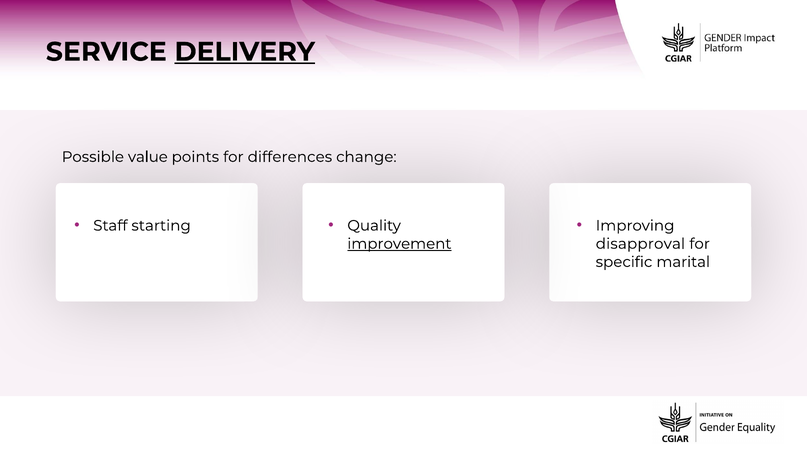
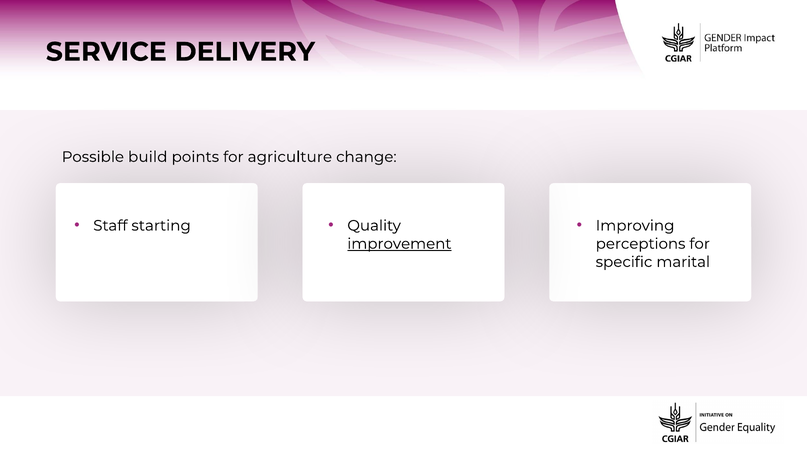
DELIVERY underline: present -> none (245, 52)
value: value -> build (148, 157)
differences: differences -> agriculture (290, 157)
disapproval: disapproval -> perceptions (641, 244)
